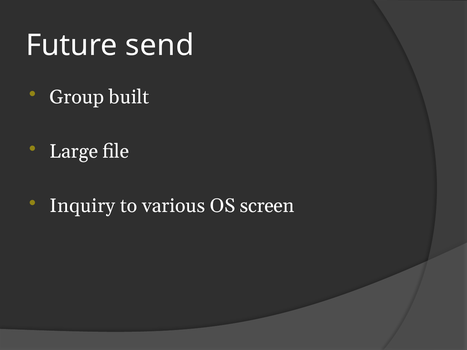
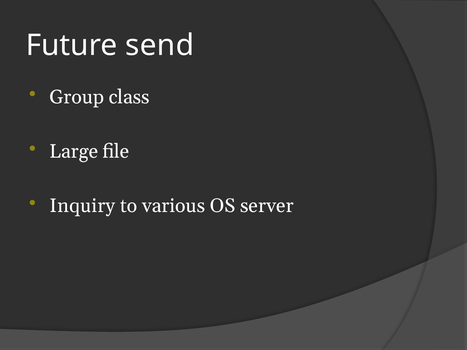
built: built -> class (129, 97)
screen: screen -> server (267, 206)
